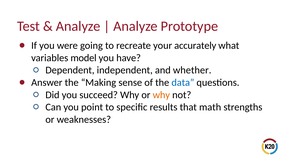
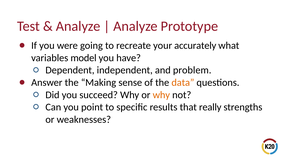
whether: whether -> problem (192, 70)
data colour: blue -> orange (183, 82)
math: math -> really (210, 107)
